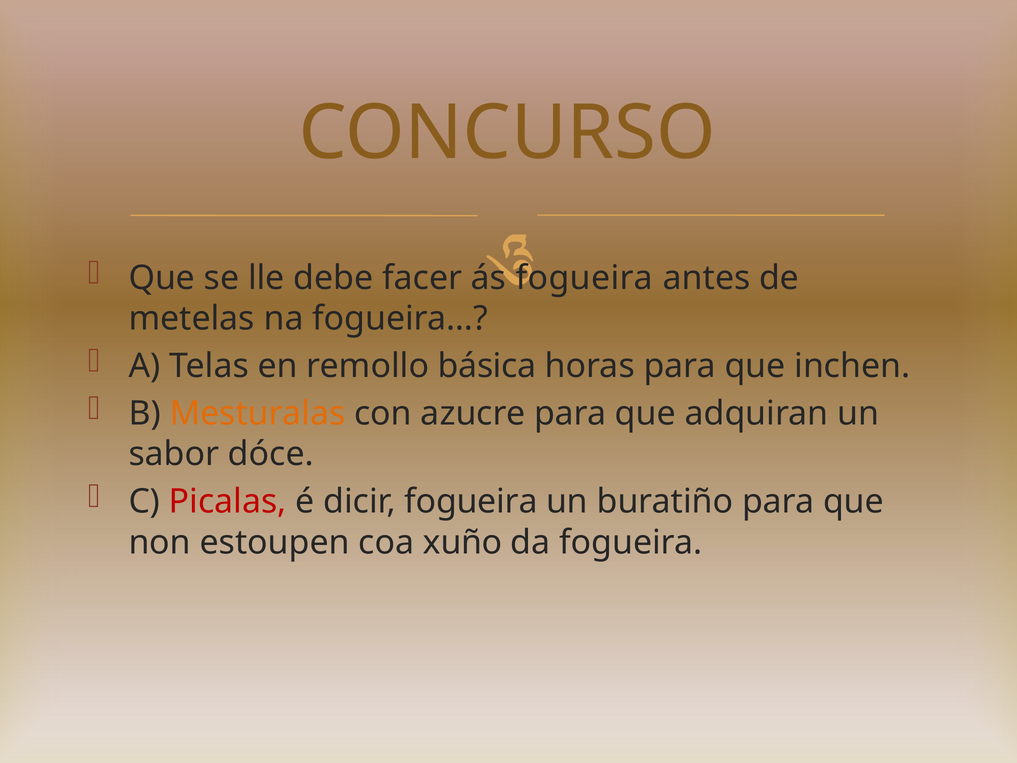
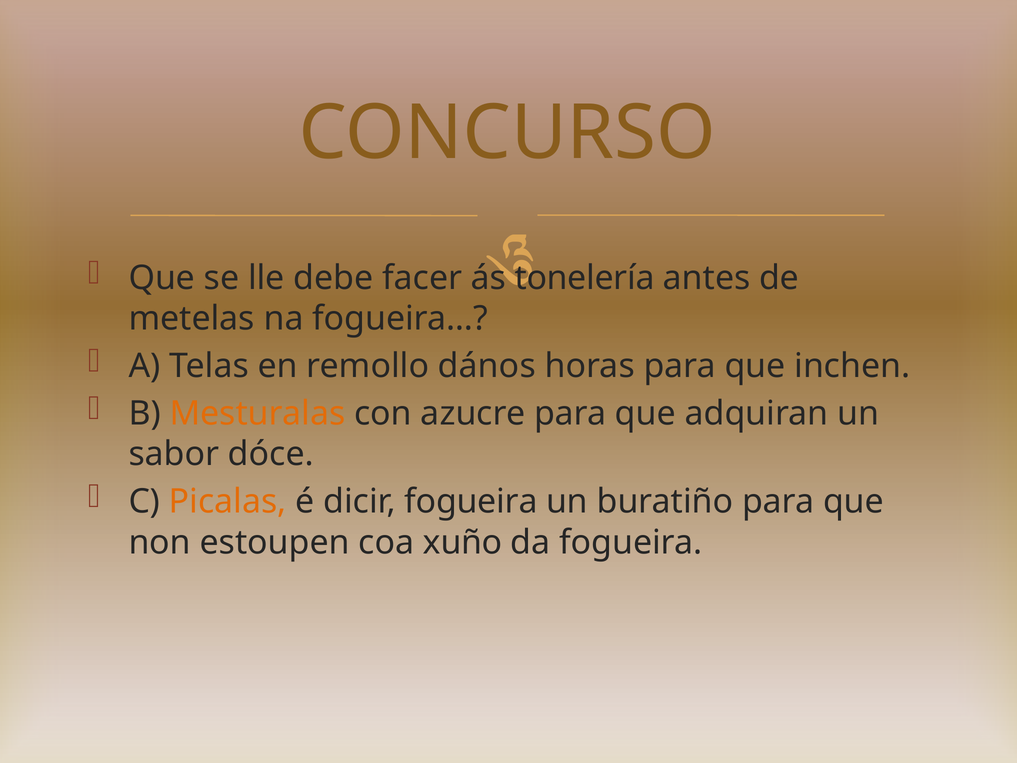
fogueira: fogueira -> tonelería (585, 278)
básica: básica -> dános (487, 366)
Picalas colour: red -> orange (228, 502)
